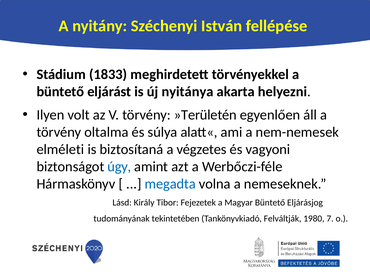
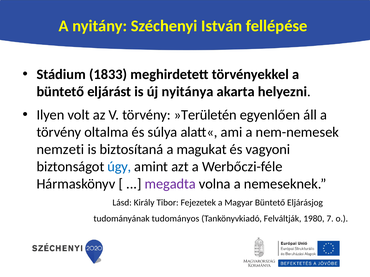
elméleti: elméleti -> nemzeti (60, 150)
végzetes: végzetes -> magukat (202, 150)
megadta colour: blue -> purple (170, 184)
tekintetében: tekintetében -> tudományos (175, 219)
